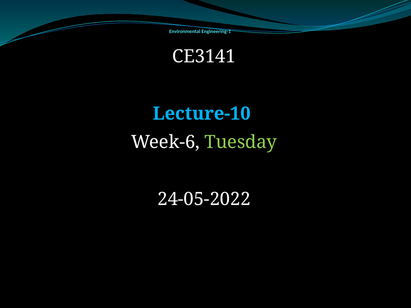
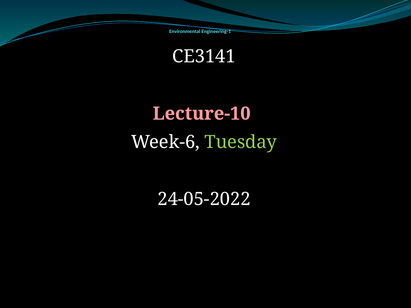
Lecture-10 colour: light blue -> pink (202, 114)
